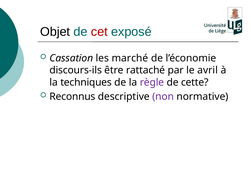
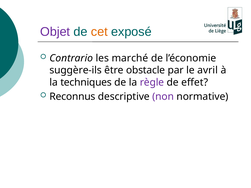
Objet colour: black -> purple (55, 32)
cet colour: red -> orange (99, 32)
Cassation: Cassation -> Contrario (71, 58)
discours-ils: discours-ils -> suggère-ils (76, 70)
rattaché: rattaché -> obstacle (146, 70)
cette: cette -> effet (195, 82)
